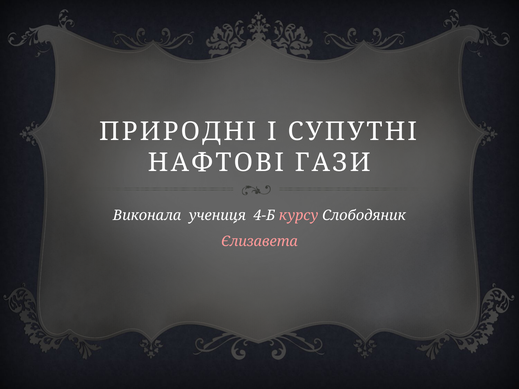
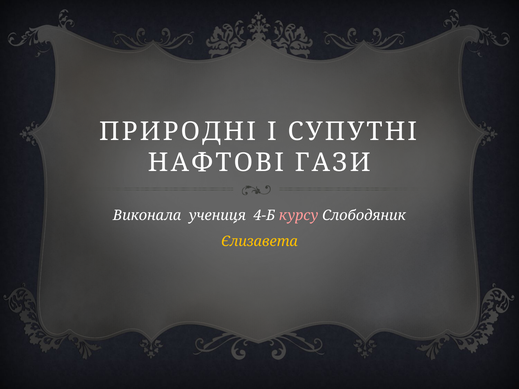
Єлизавета colour: pink -> yellow (259, 241)
